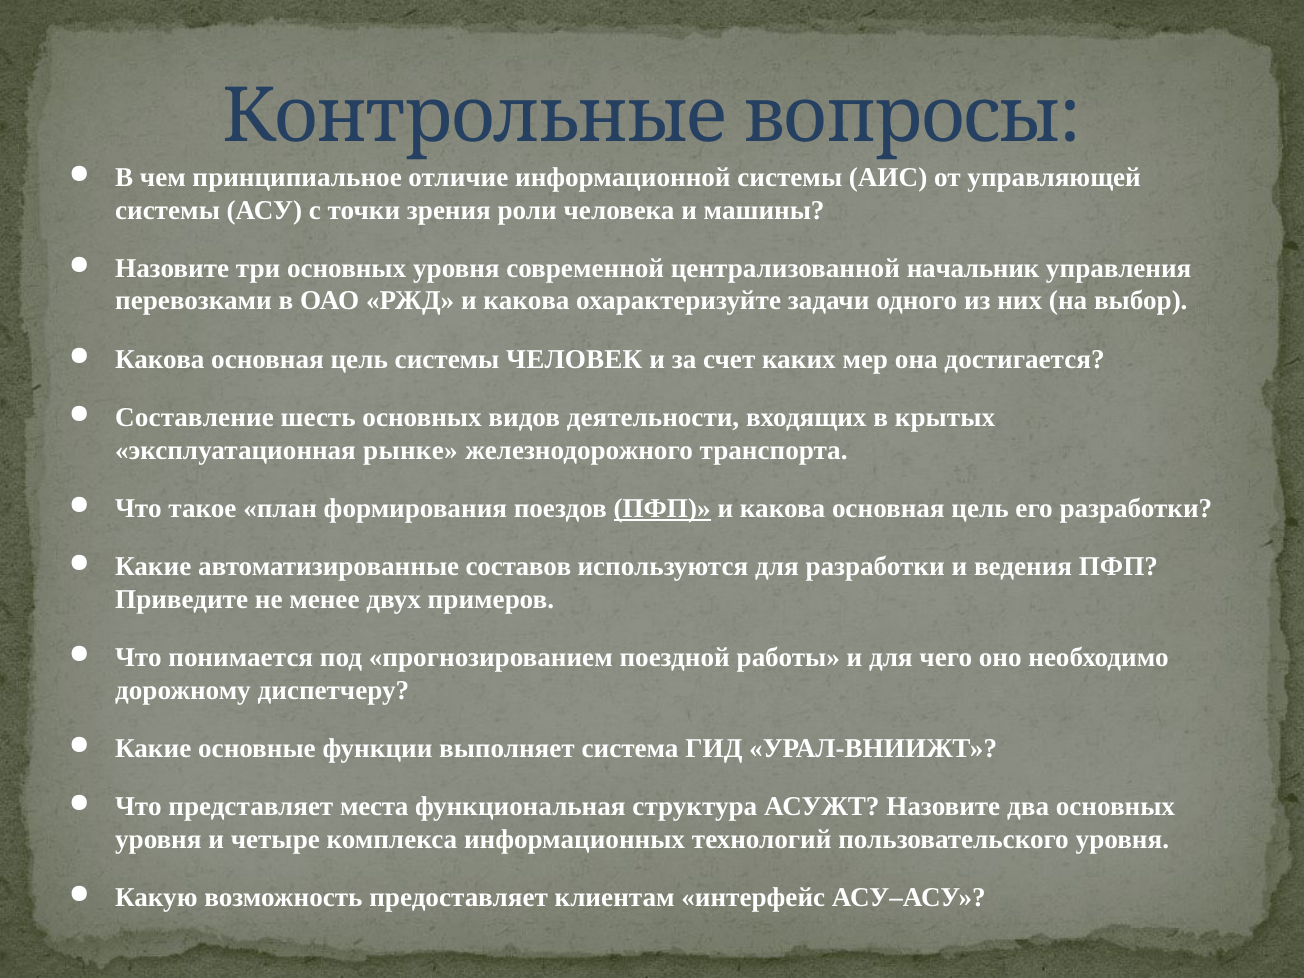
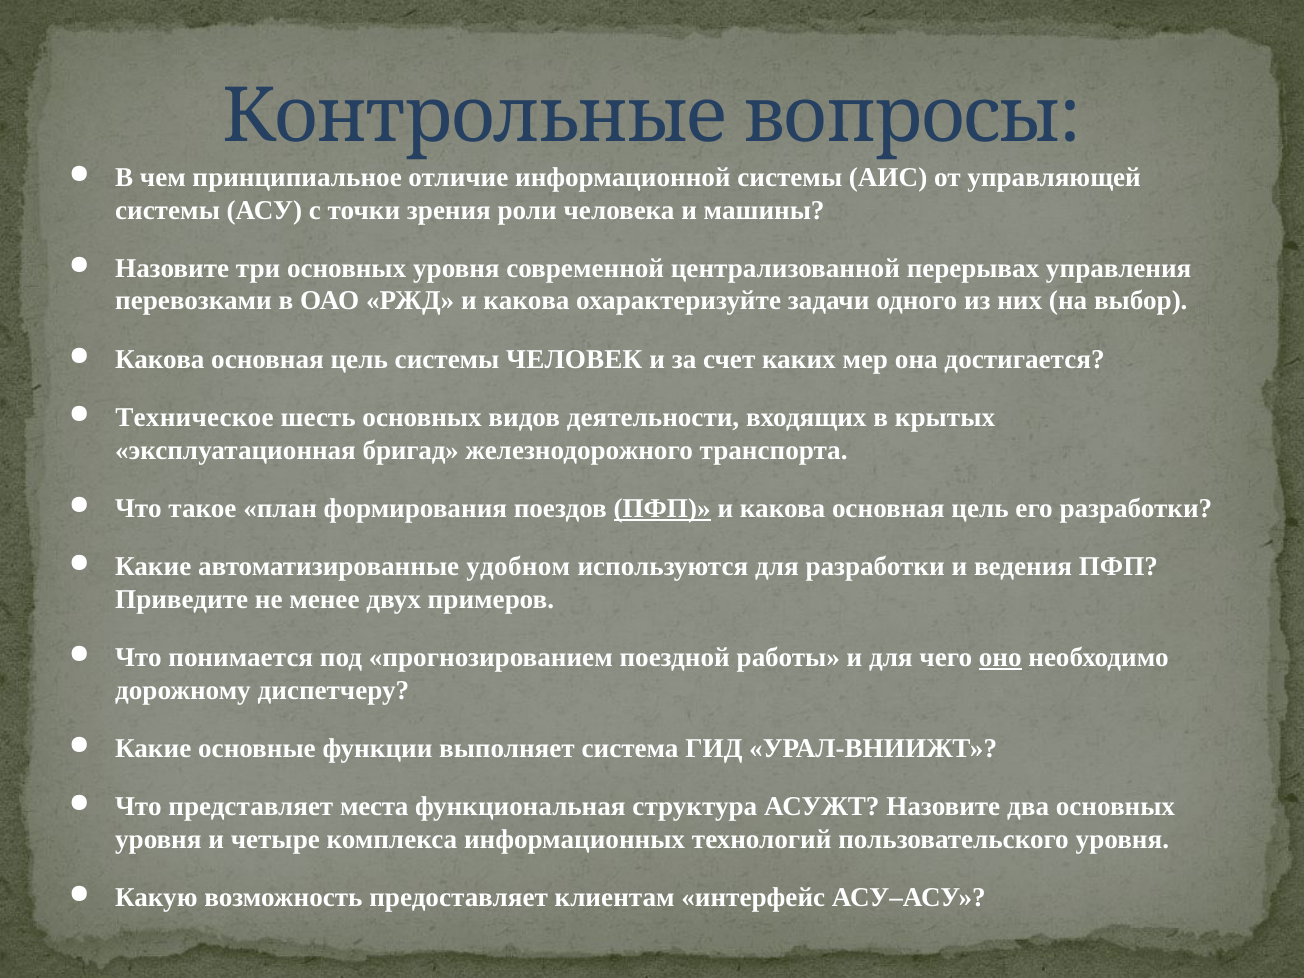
начальник: начальник -> перерывах (973, 268)
Составление: Составление -> Техническое (194, 417)
рынке: рынке -> бригад (411, 450)
составов: составов -> удобном (518, 567)
оно underline: none -> present (1000, 657)
